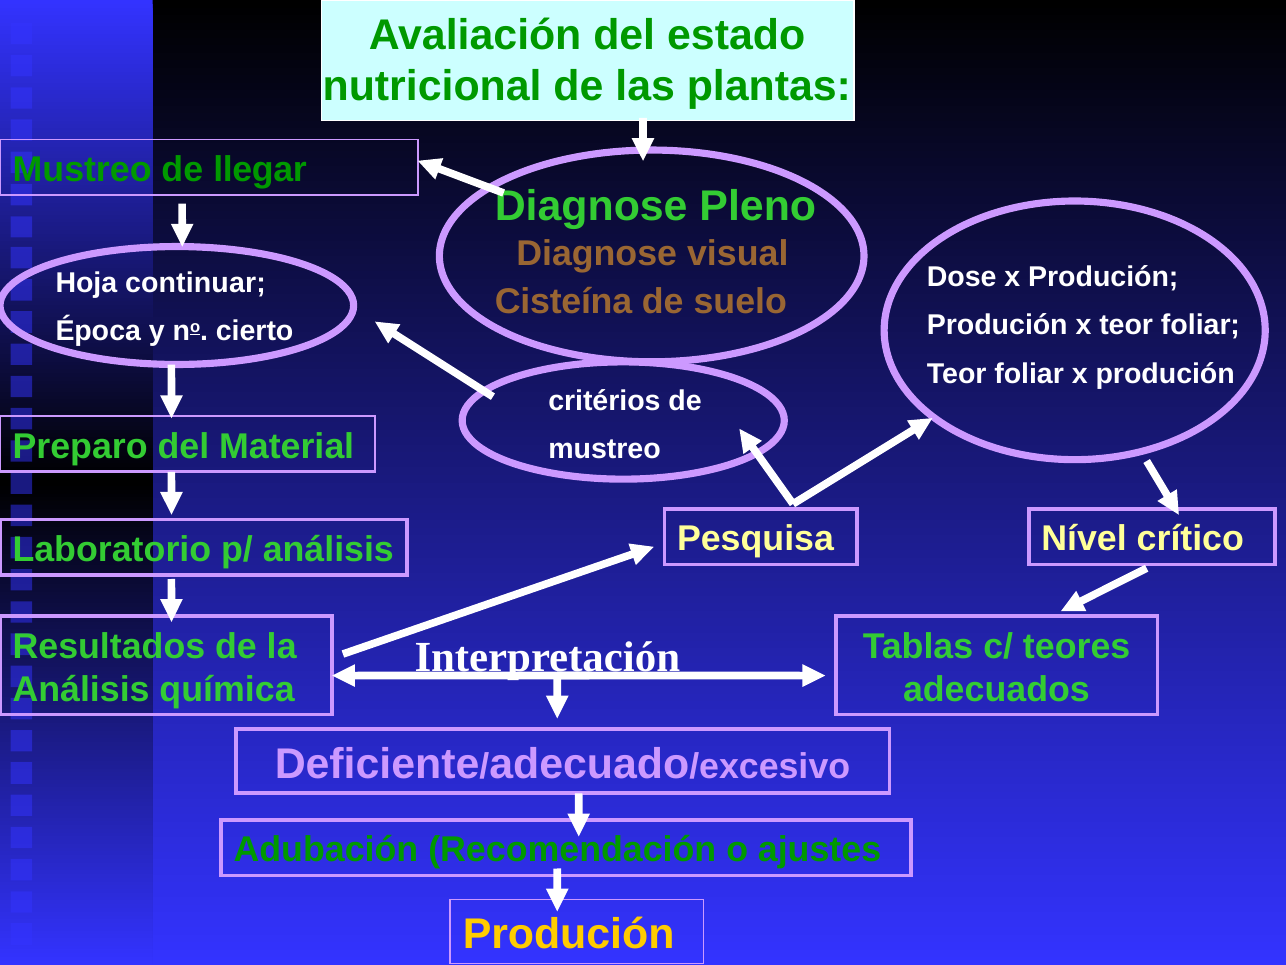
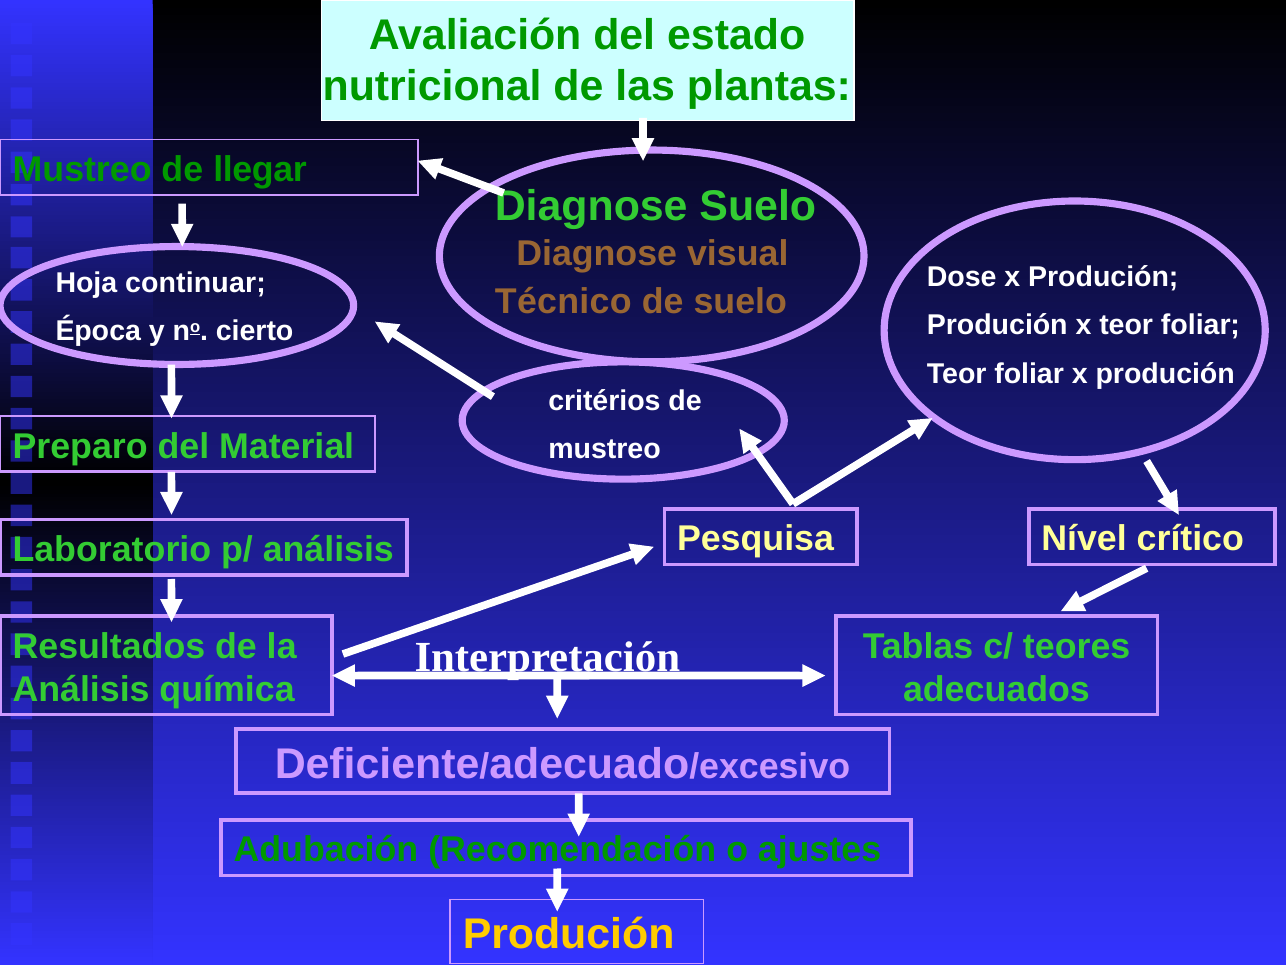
Diagnose Pleno: Pleno -> Suelo (758, 206)
Cisteína: Cisteína -> Técnico (563, 302)
